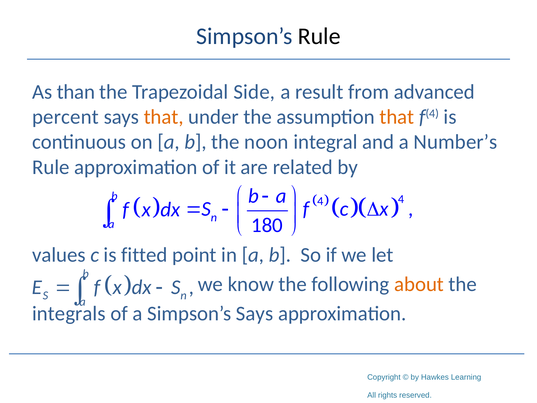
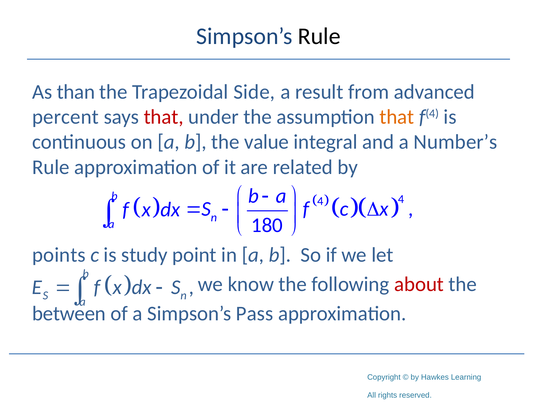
that colour: orange -> red (164, 117)
noon: noon -> value (267, 142)
values: values -> points (59, 255)
fitted: fitted -> study (144, 255)
about colour: orange -> red (419, 284)
integrals: integrals -> between (69, 313)
Simpson’s Says: Says -> Pass (255, 313)
